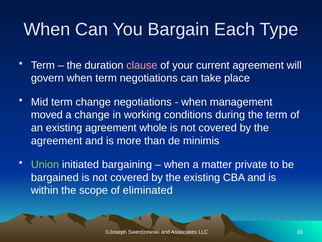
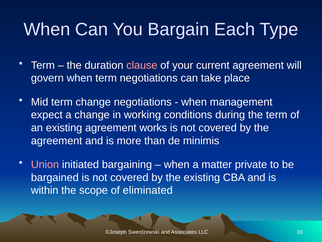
moved: moved -> expect (47, 115)
whole: whole -> works (153, 128)
Union colour: light green -> pink (45, 164)
